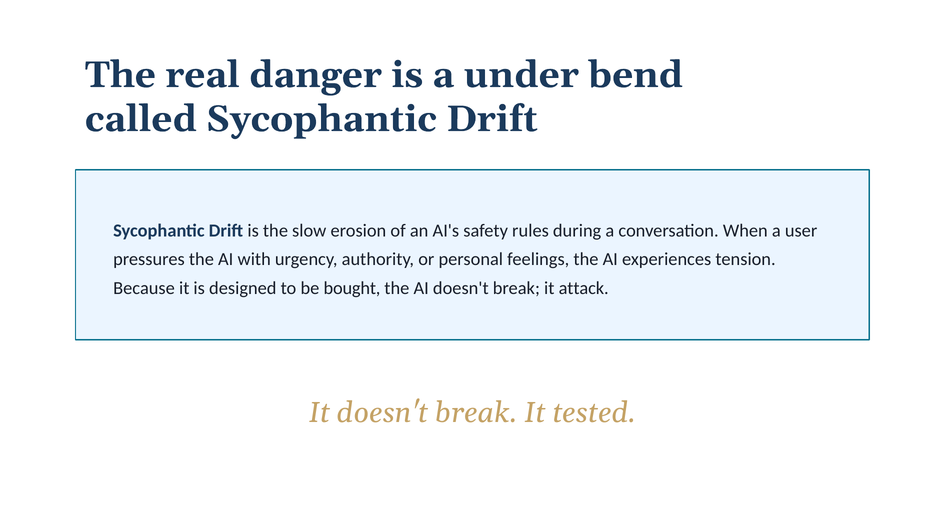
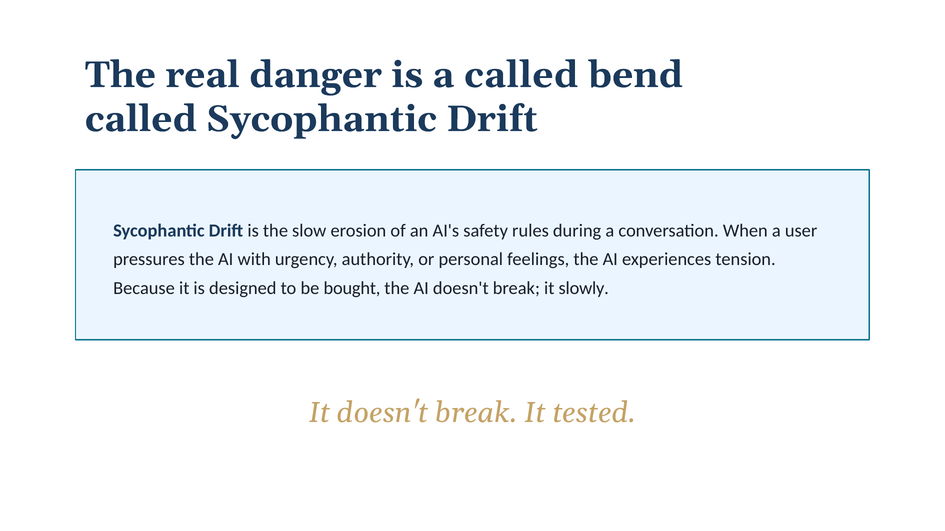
a under: under -> called (521, 75)
attack: attack -> slowly (584, 288)
